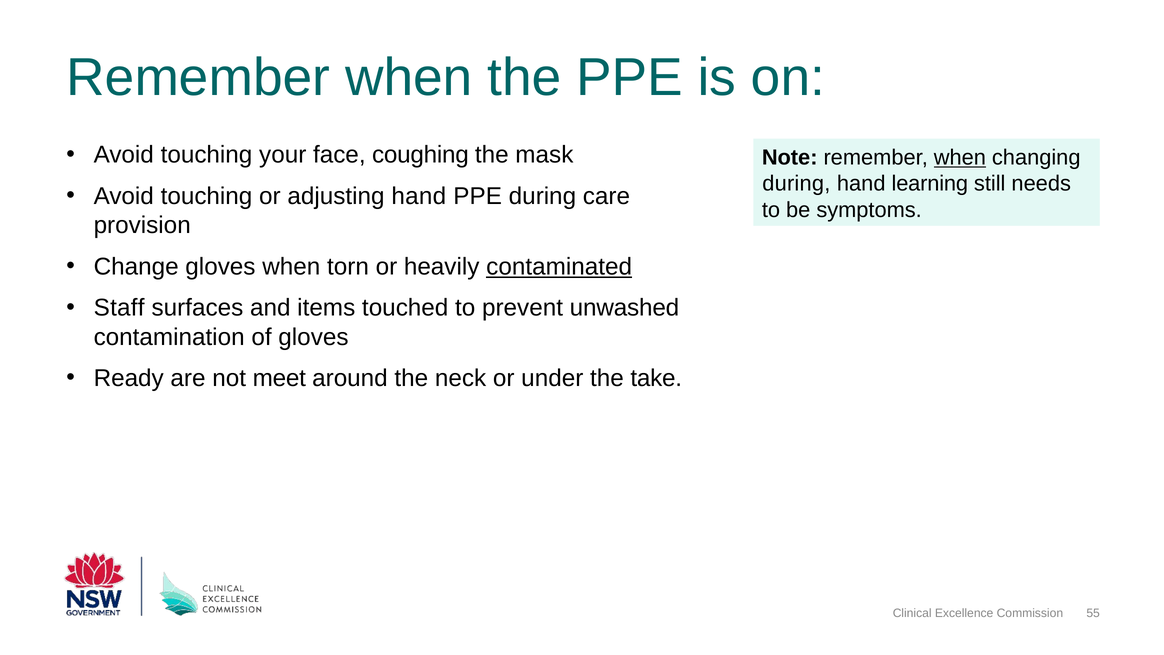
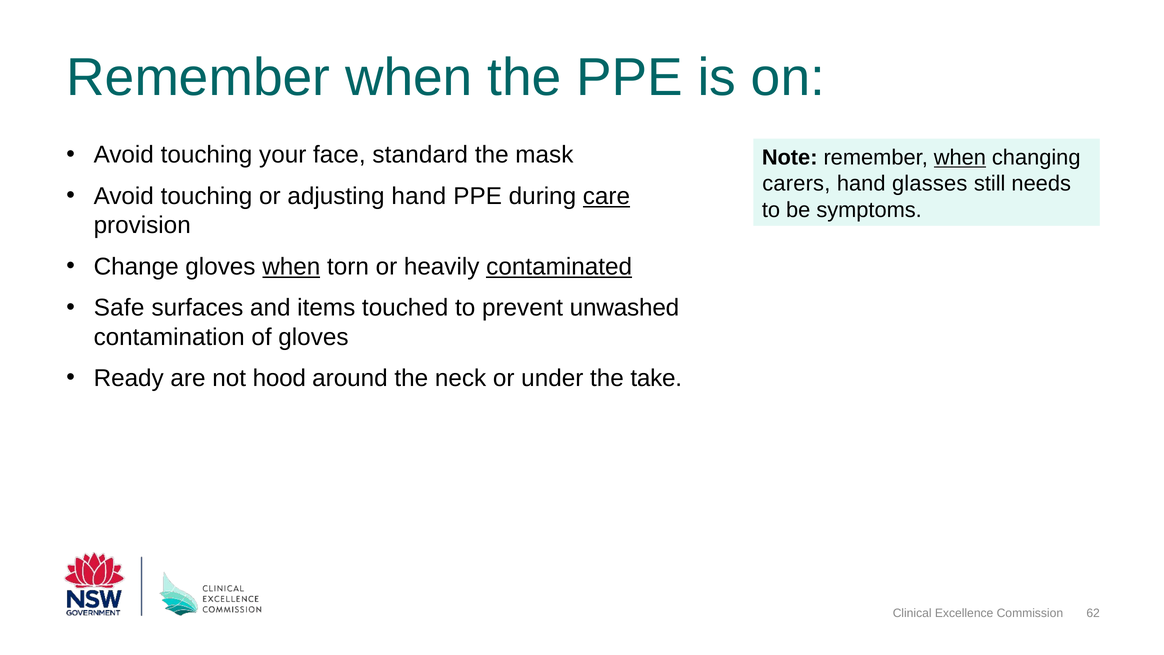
coughing: coughing -> standard (420, 155)
during: during -> carers (796, 184)
learning: learning -> glasses (930, 184)
care underline: none -> present (606, 196)
when underline: none -> present (291, 267)
Staff: Staff -> Safe (119, 308)
meet: meet -> hood (279, 378)
55: 55 -> 62 (1093, 613)
